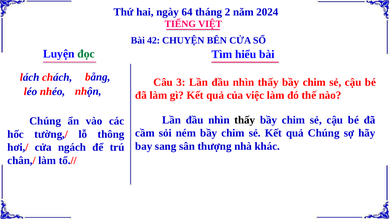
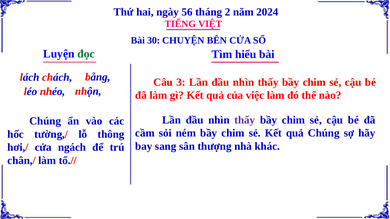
64: 64 -> 56 (187, 12)
42: 42 -> 30 (154, 41)
thấy colour: black -> purple (245, 120)
